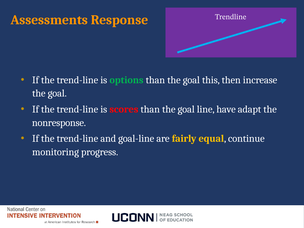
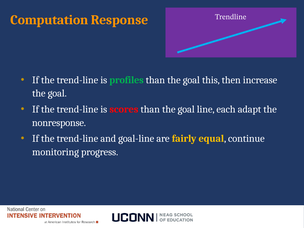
Assessments: Assessments -> Computation (49, 20)
options: options -> profiles (127, 80)
have: have -> each (226, 109)
